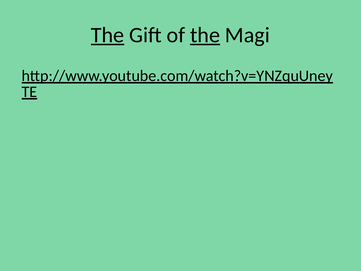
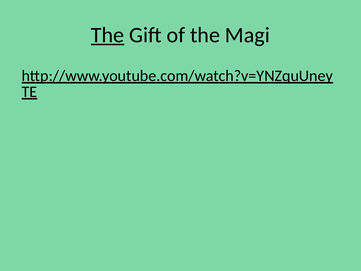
the underline: present -> none (205, 35)
